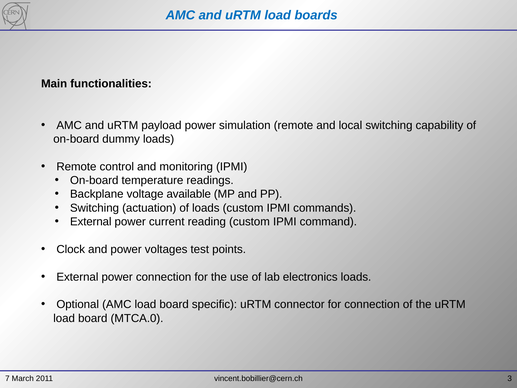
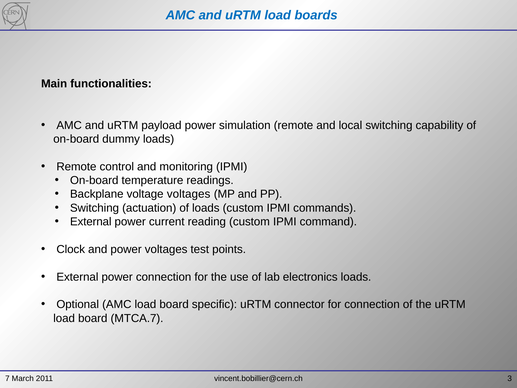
voltage available: available -> voltages (189, 194)
MTCA.0: MTCA.0 -> MTCA.7 (137, 318)
